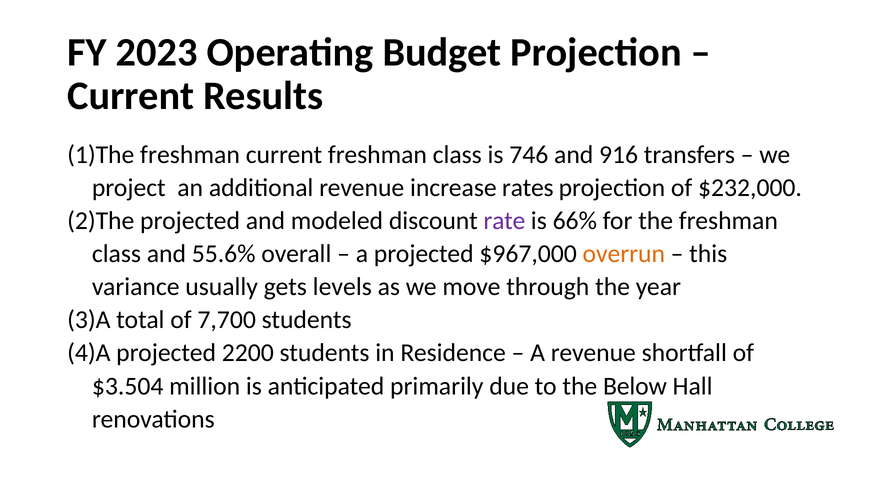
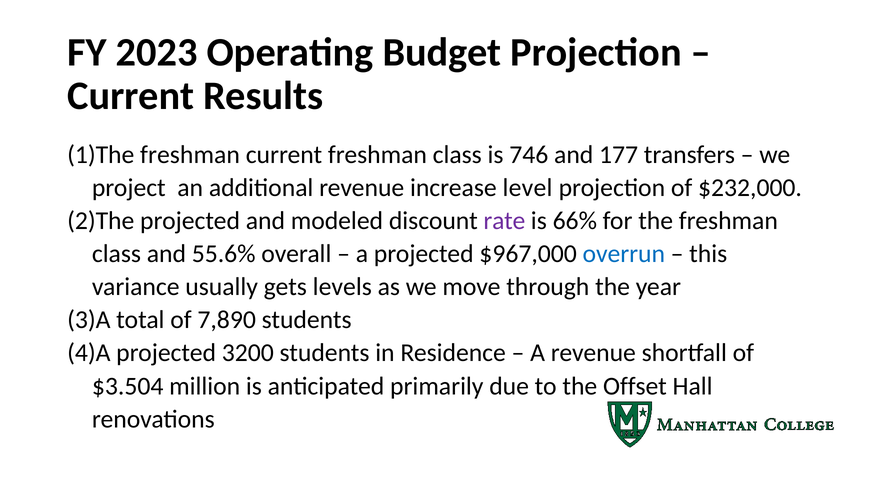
916: 916 -> 177 (619, 155)
rates: rates -> level (528, 188)
overrun colour: orange -> blue (624, 254)
7,700: 7,700 -> 7,890 (227, 320)
2200: 2200 -> 3200 (248, 353)
Below: Below -> Offset (635, 386)
